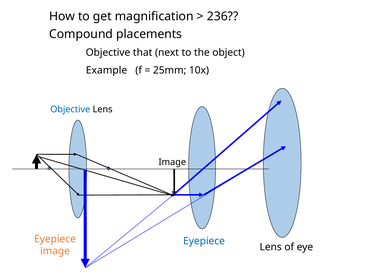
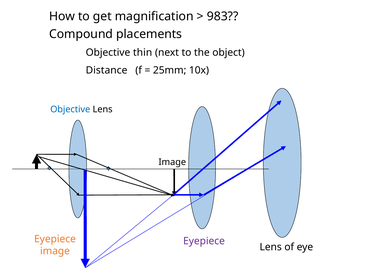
236: 236 -> 983 (223, 16)
that: that -> thin (143, 52)
Example: Example -> Distance (107, 70)
Eyepiece colour: blue -> purple (204, 241)
